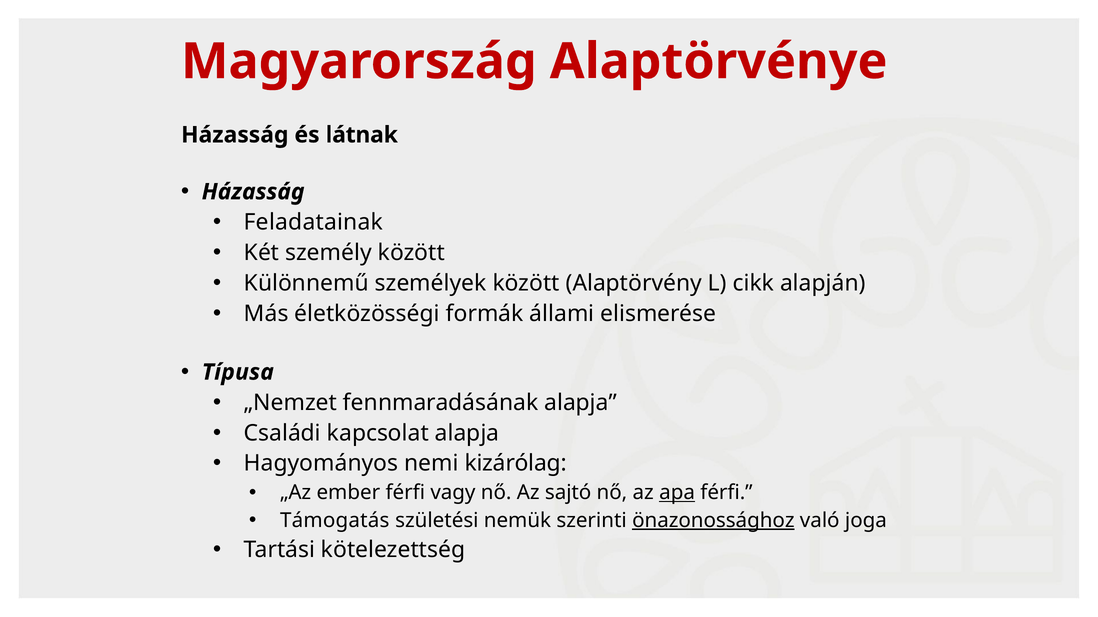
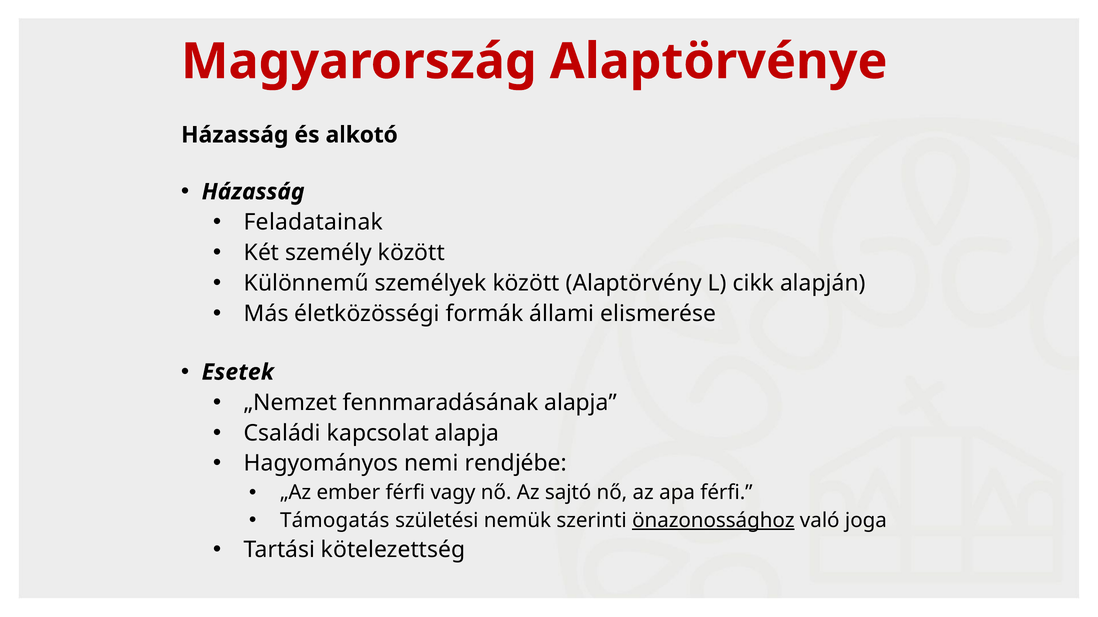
látnak: látnak -> alkotó (362, 135)
Típusa: Típusa -> Esetek (238, 373)
kizárólag: kizárólag -> rendjébe (516, 464)
apa underline: present -> none (677, 493)
